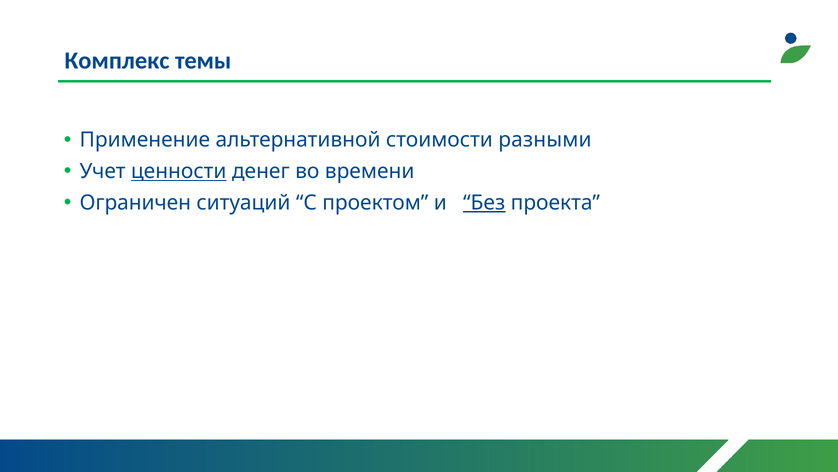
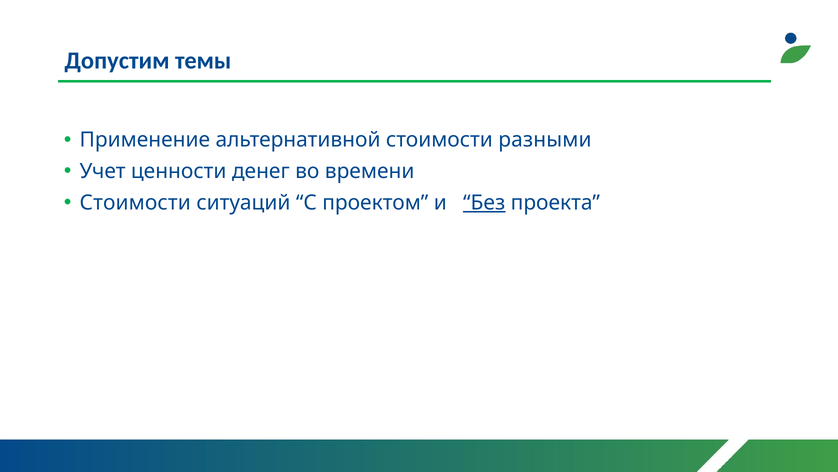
Комплекс: Комплекс -> Допустим (117, 61)
ценности underline: present -> none (179, 171)
Ограничен: Ограничен -> Стоимости (135, 203)
